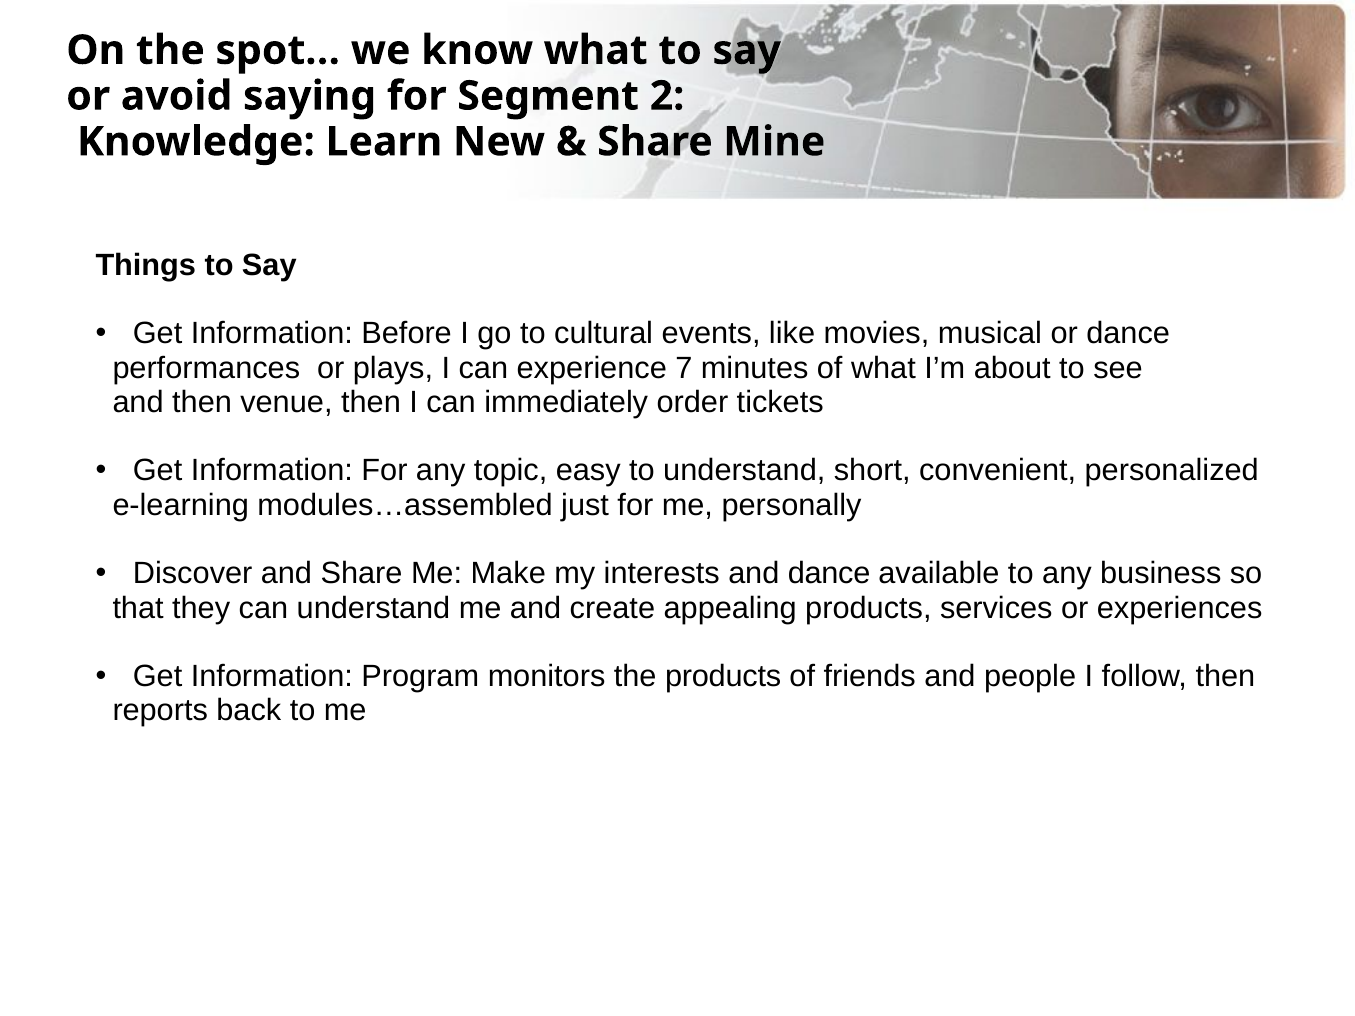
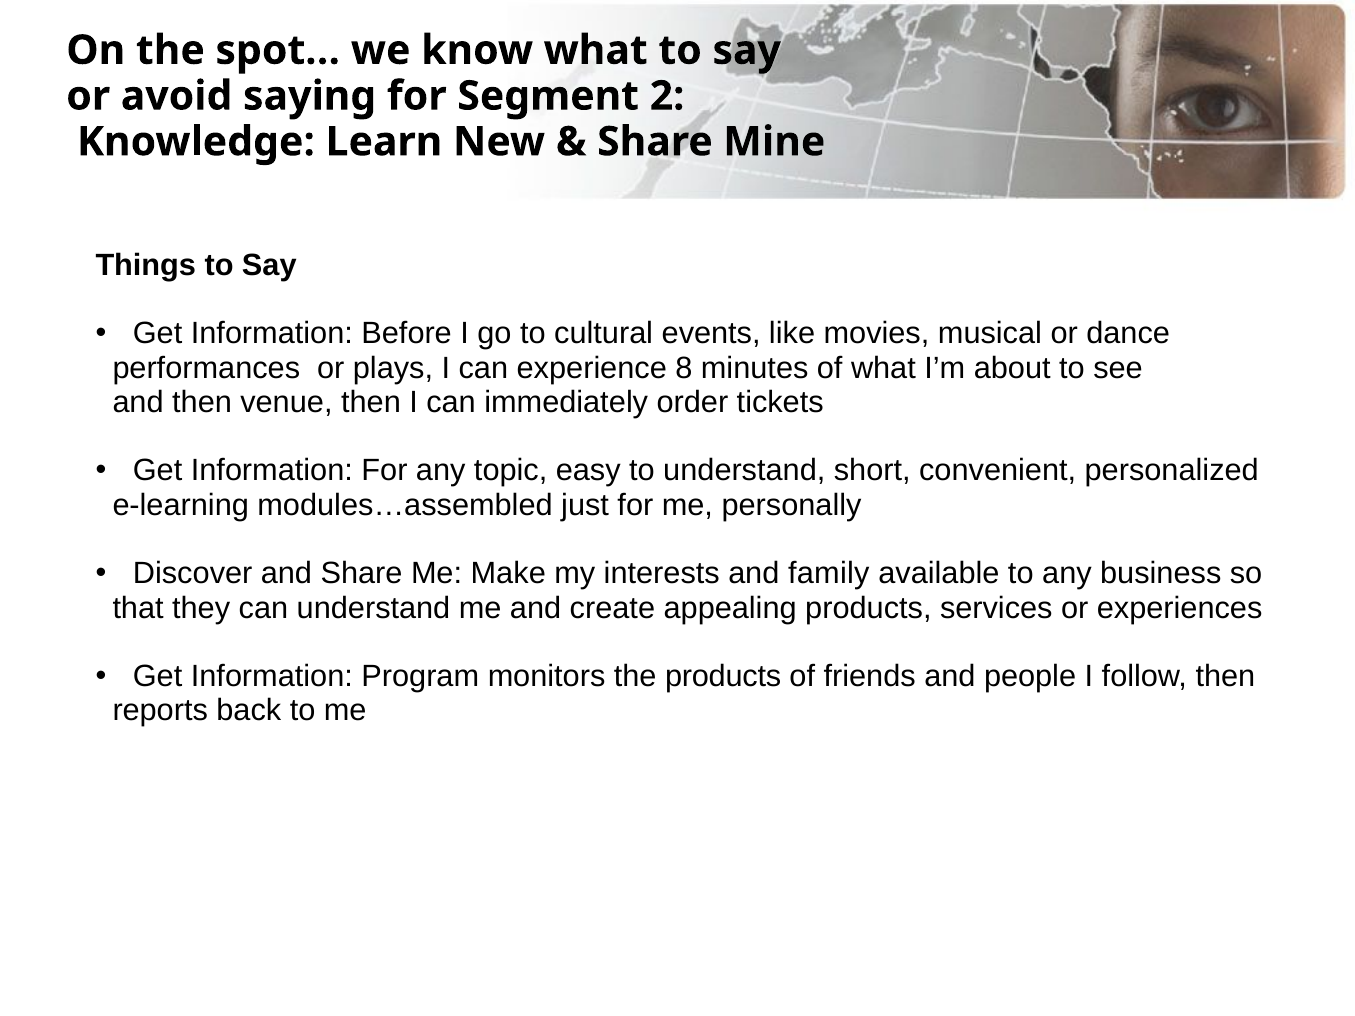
7: 7 -> 8 (684, 368)
and dance: dance -> family (829, 574)
